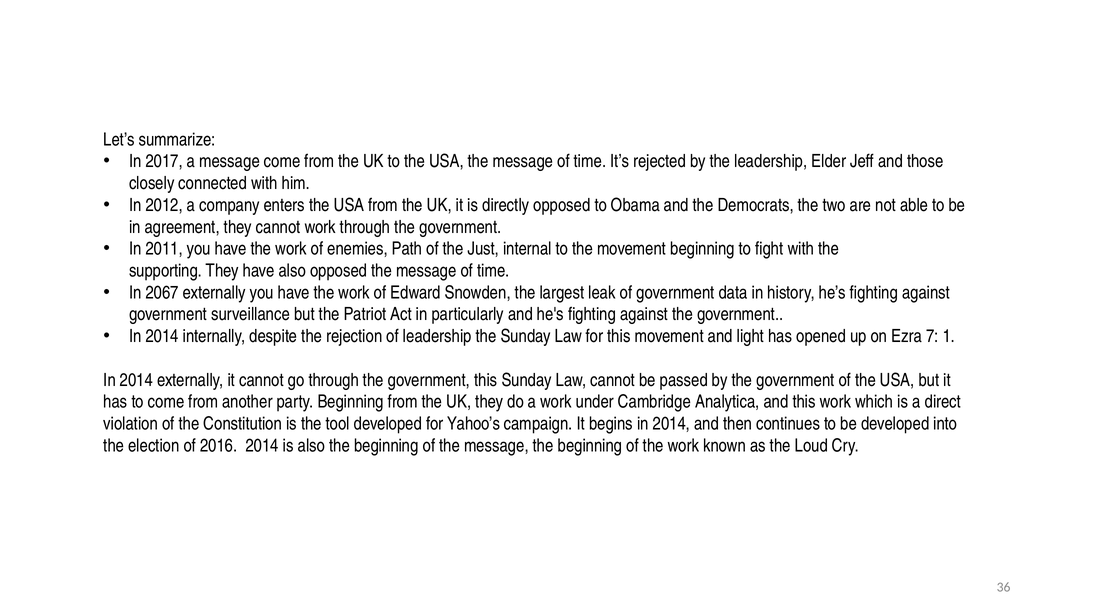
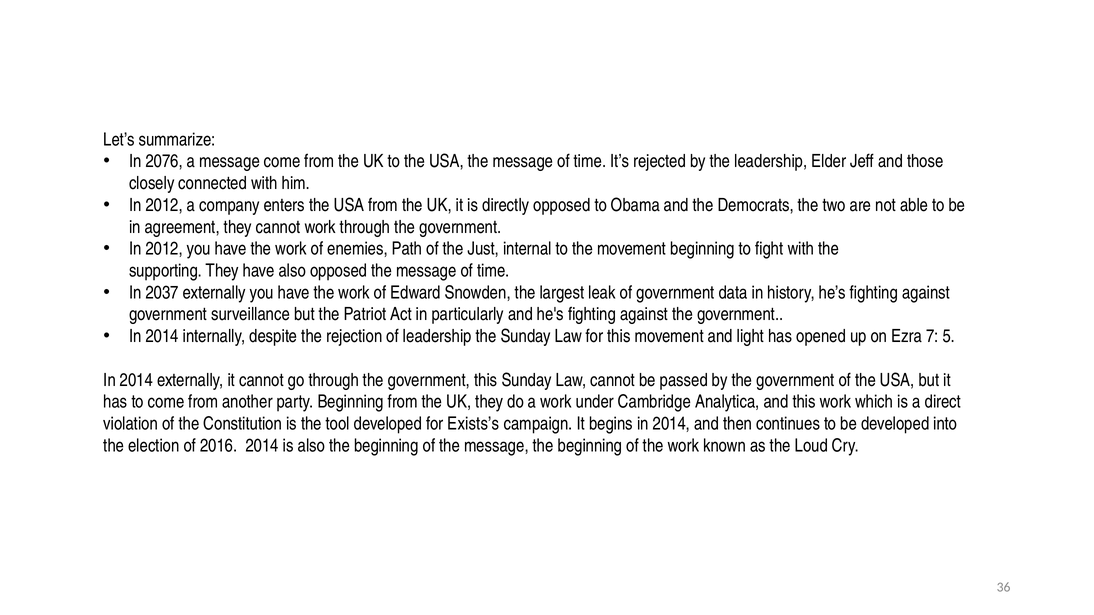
2017: 2017 -> 2076 (164, 162)
2011: 2011 -> 2012 (164, 249)
2067: 2067 -> 2037 (162, 293)
1: 1 -> 5 (949, 337)
Yahoo’s: Yahoo’s -> Exists’s (473, 424)
